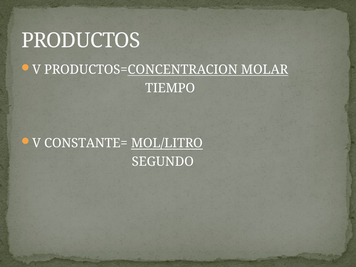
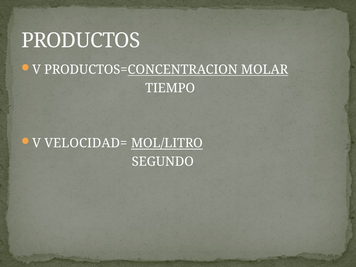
CONSTANTE=: CONSTANTE= -> VELOCIDAD= (86, 143)
